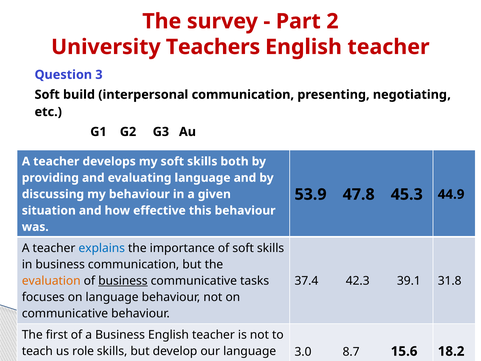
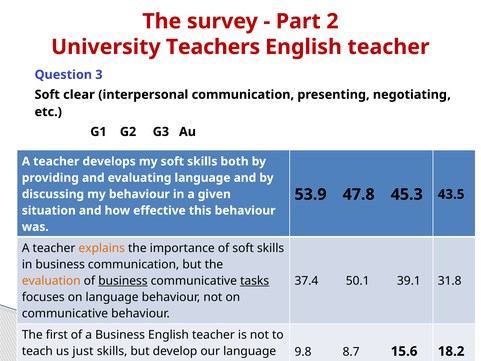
build: build -> clear (79, 95)
44.9: 44.9 -> 43.5 (451, 194)
explains colour: blue -> orange (102, 248)
tasks underline: none -> present (255, 281)
42.3: 42.3 -> 50.1 (358, 281)
role: role -> just (83, 351)
3.0: 3.0 -> 9.8 (303, 352)
